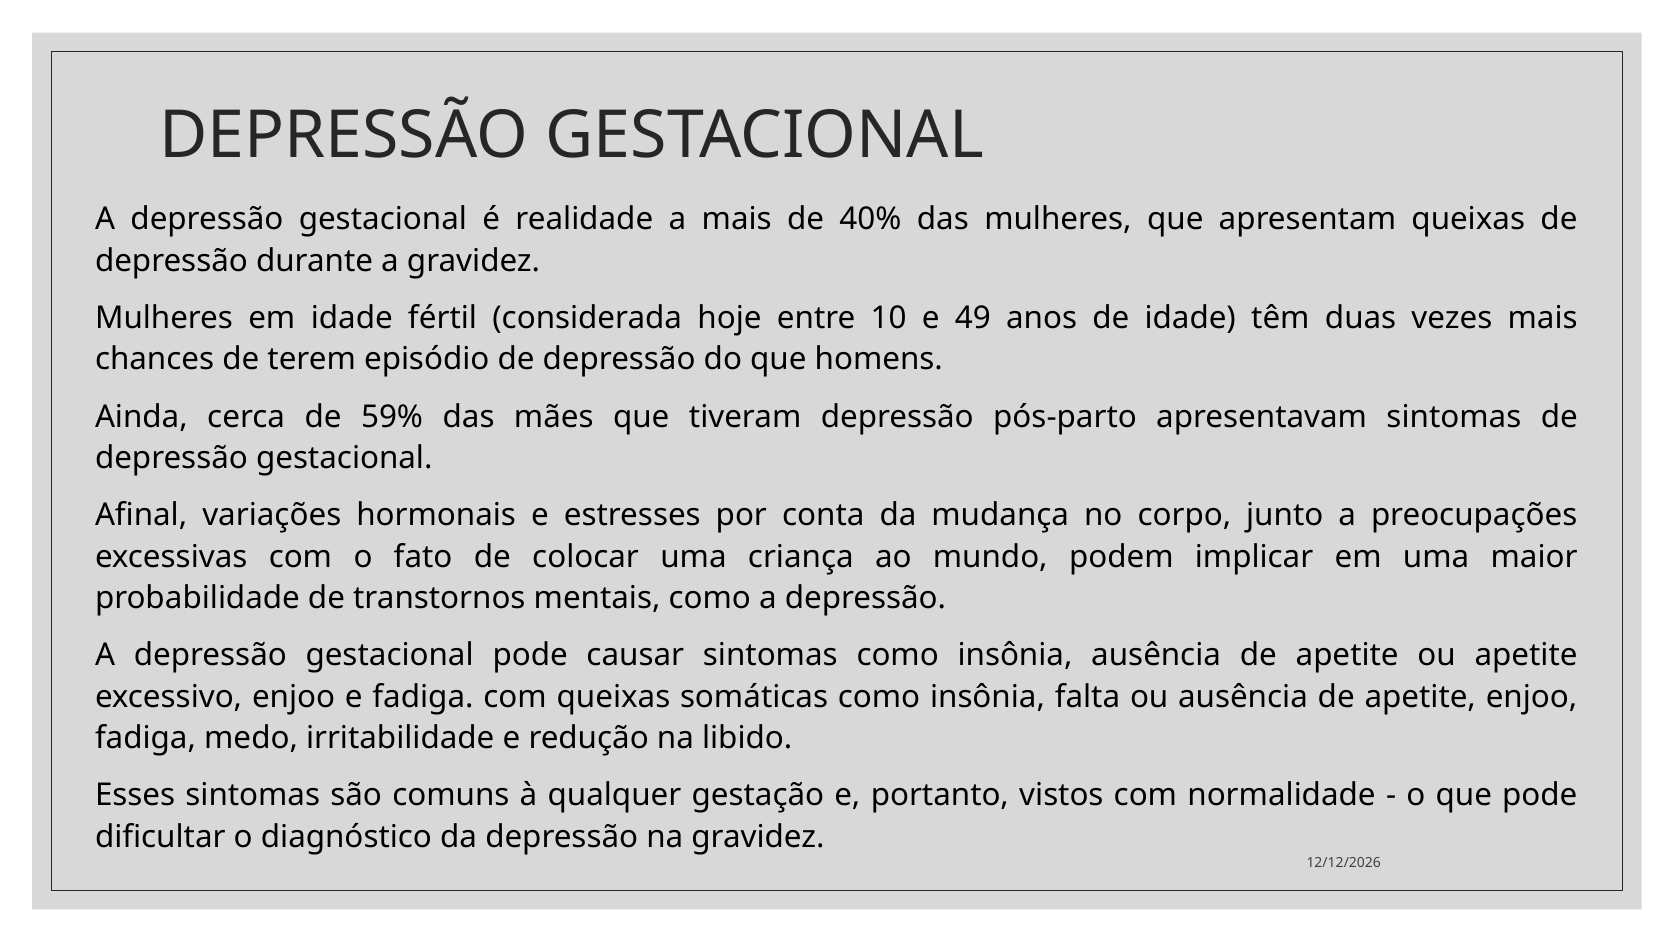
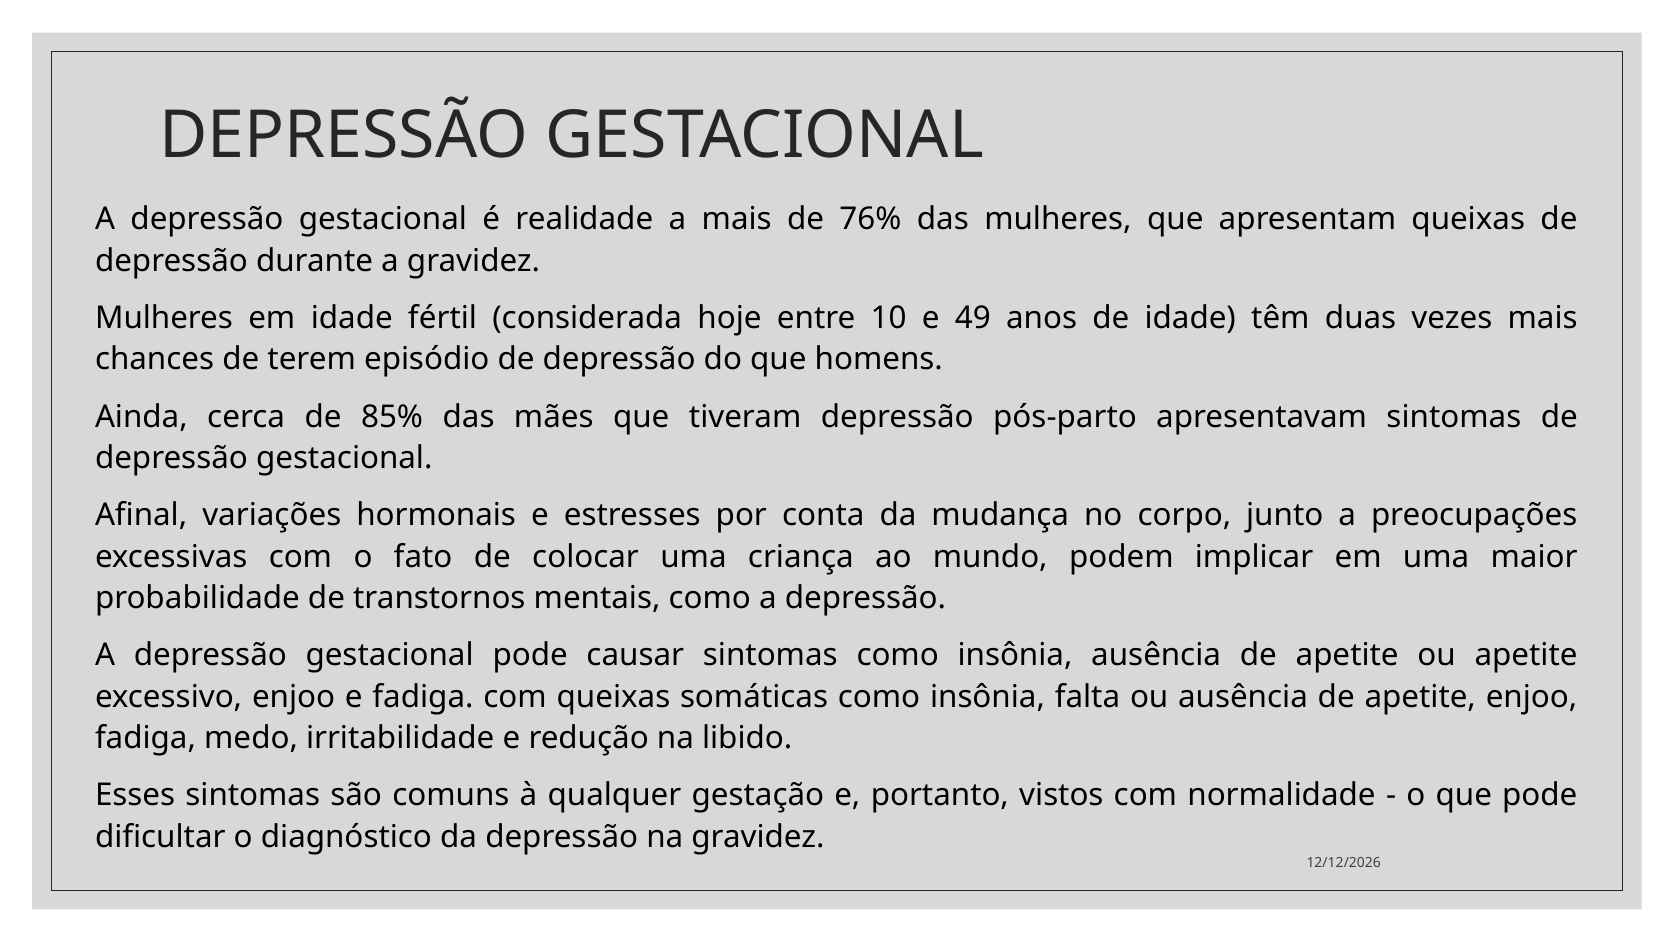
40%: 40% -> 76% (870, 219)
59%: 59% -> 85% (392, 417)
